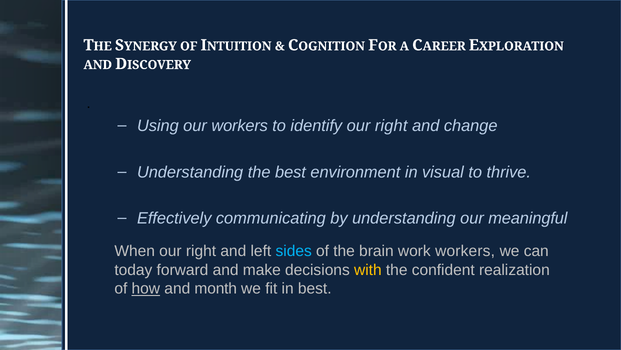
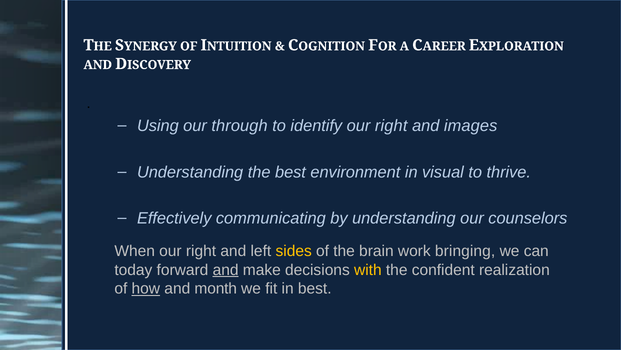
our workers: workers -> through (240, 126)
change: change -> images (471, 126)
meaningful: meaningful -> counselors (528, 218)
sides colour: light blue -> yellow (294, 251)
work workers: workers -> bringing (465, 251)
and underline: none -> present (226, 269)
